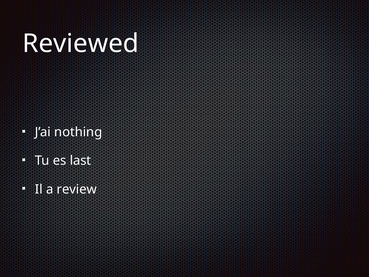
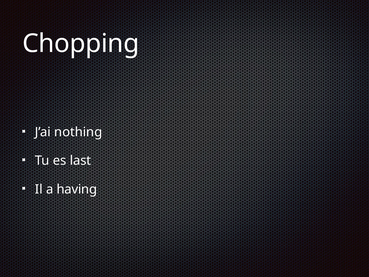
Reviewed: Reviewed -> Chopping (81, 44)
review: review -> having (77, 189)
